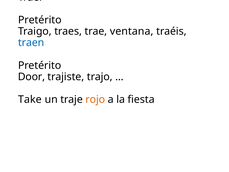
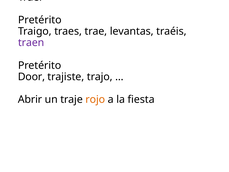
ventana: ventana -> levantas (132, 31)
traen colour: blue -> purple (31, 43)
Take: Take -> Abrir (30, 99)
